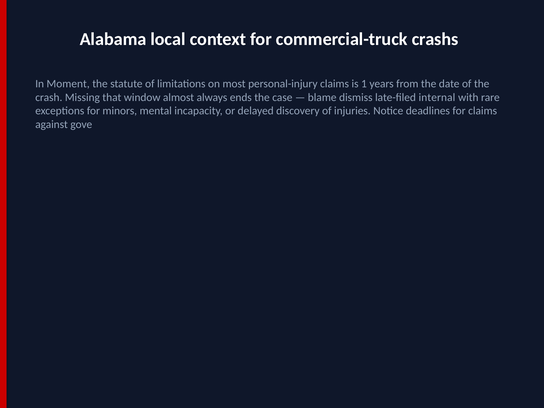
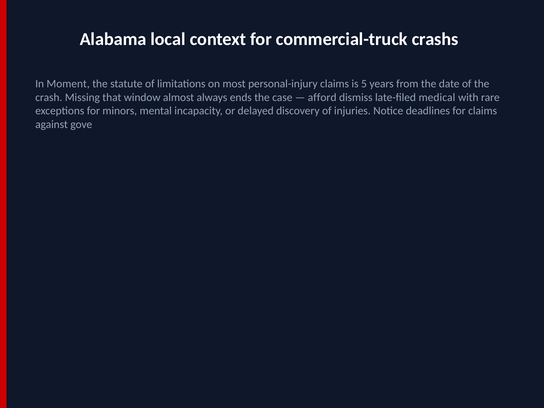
1: 1 -> 5 (364, 84)
blame: blame -> afford (322, 97)
internal: internal -> medical (437, 97)
